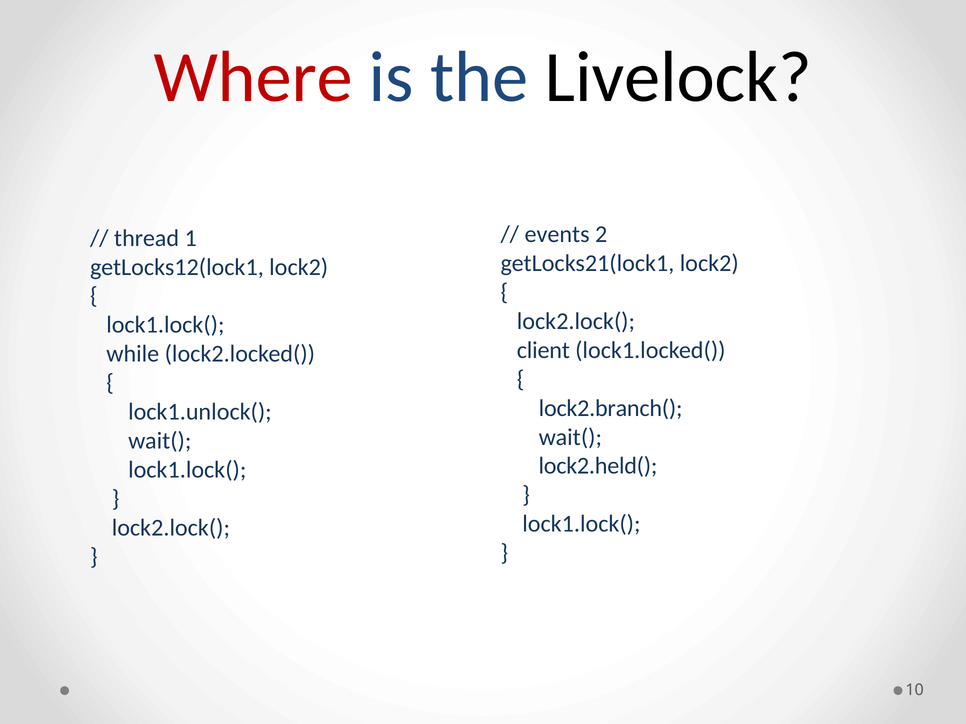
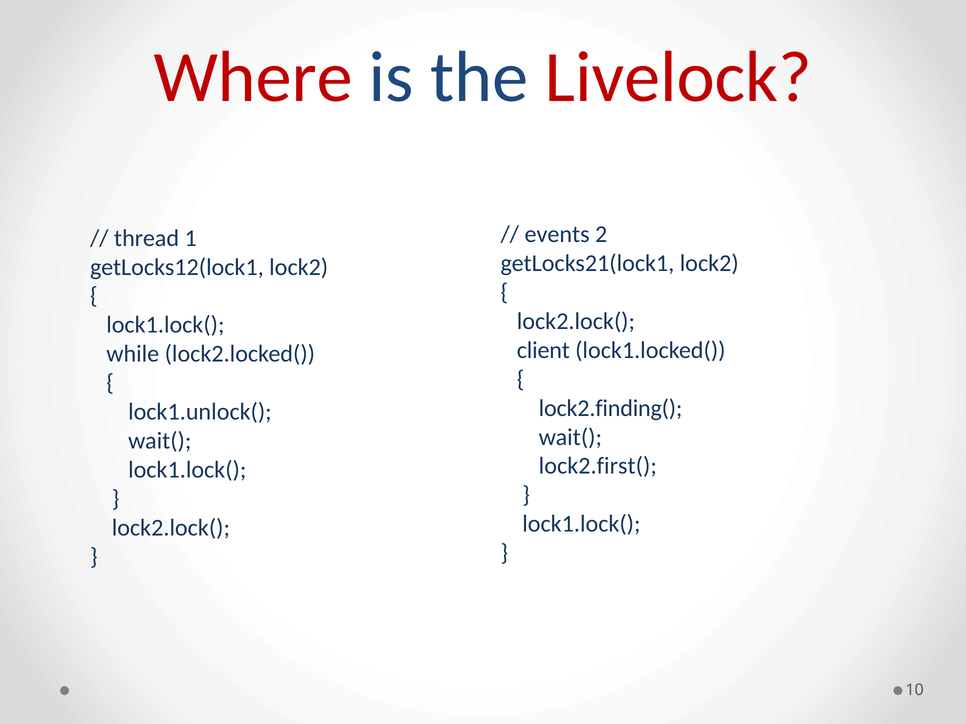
Livelock colour: black -> red (678, 77)
lock2.branch(: lock2.branch( -> lock2.finding( (611, 408)
lock2.held(: lock2.held( -> lock2.first( (598, 466)
